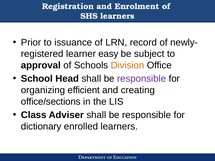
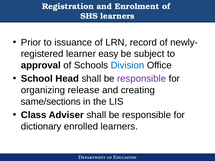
Division colour: orange -> blue (127, 65)
efficient: efficient -> release (84, 90)
office/sections: office/sections -> same/sections (51, 102)
